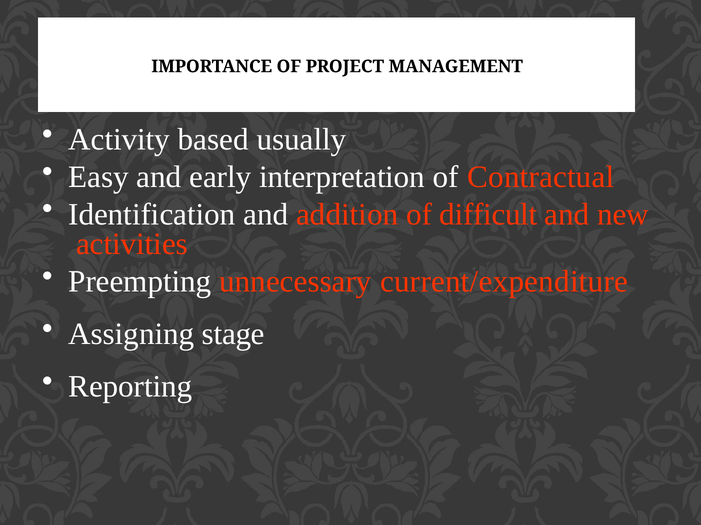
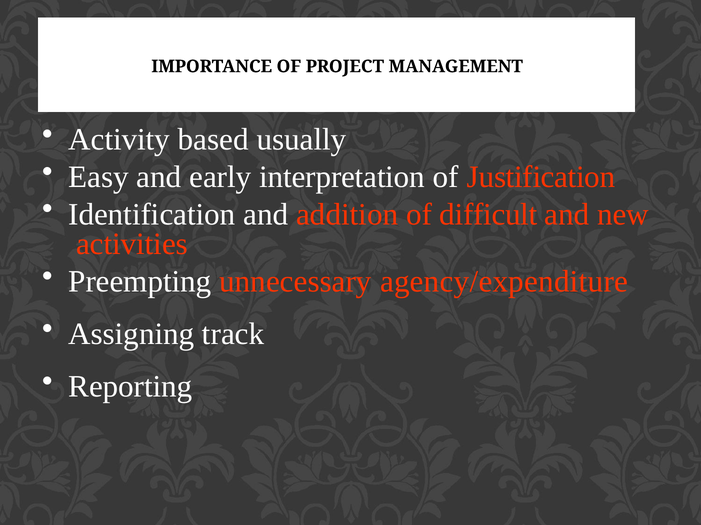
Contractual: Contractual -> Justification (541, 177)
current/expenditure: current/expenditure -> agency/expenditure (504, 282)
stage: stage -> track (233, 334)
